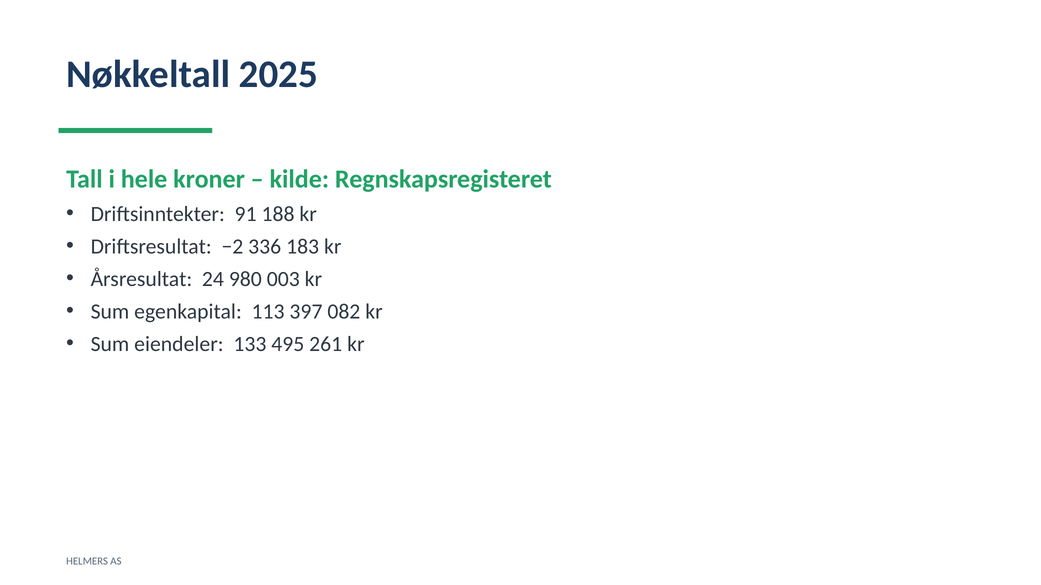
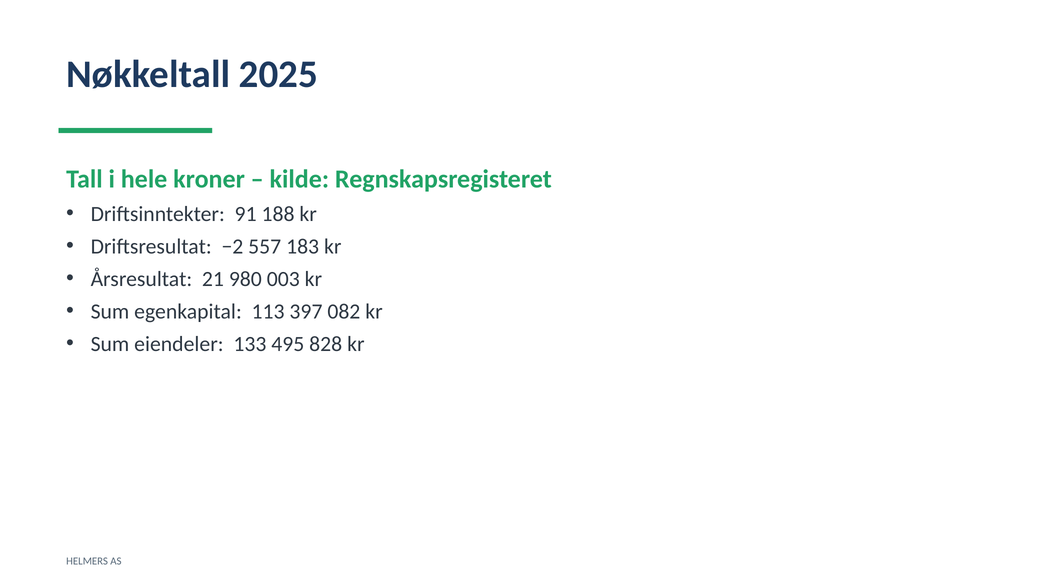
336: 336 -> 557 (265, 247)
24: 24 -> 21 (213, 279)
261: 261 -> 828 (326, 344)
